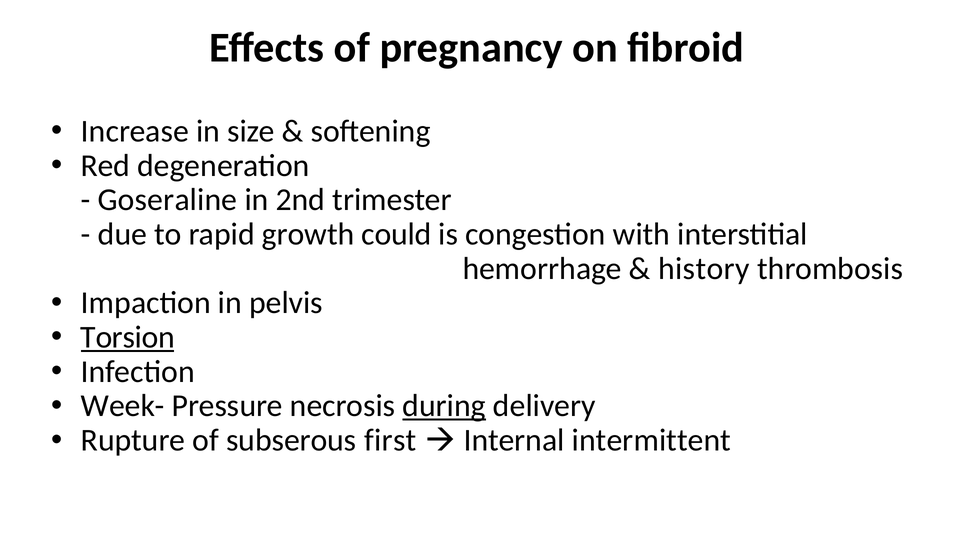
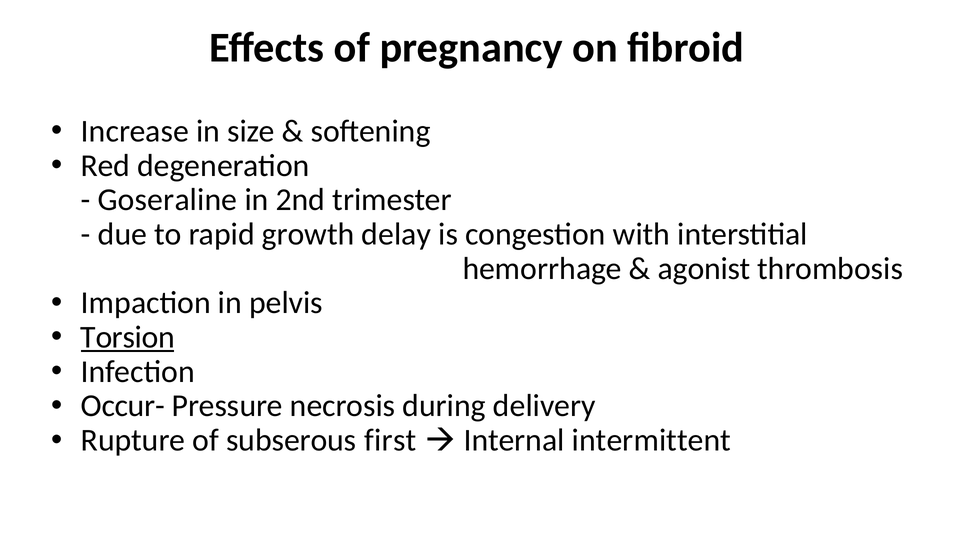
could: could -> delay (396, 234)
history: history -> agonist (704, 268)
Week-: Week- -> Occur- (123, 406)
during underline: present -> none (444, 406)
